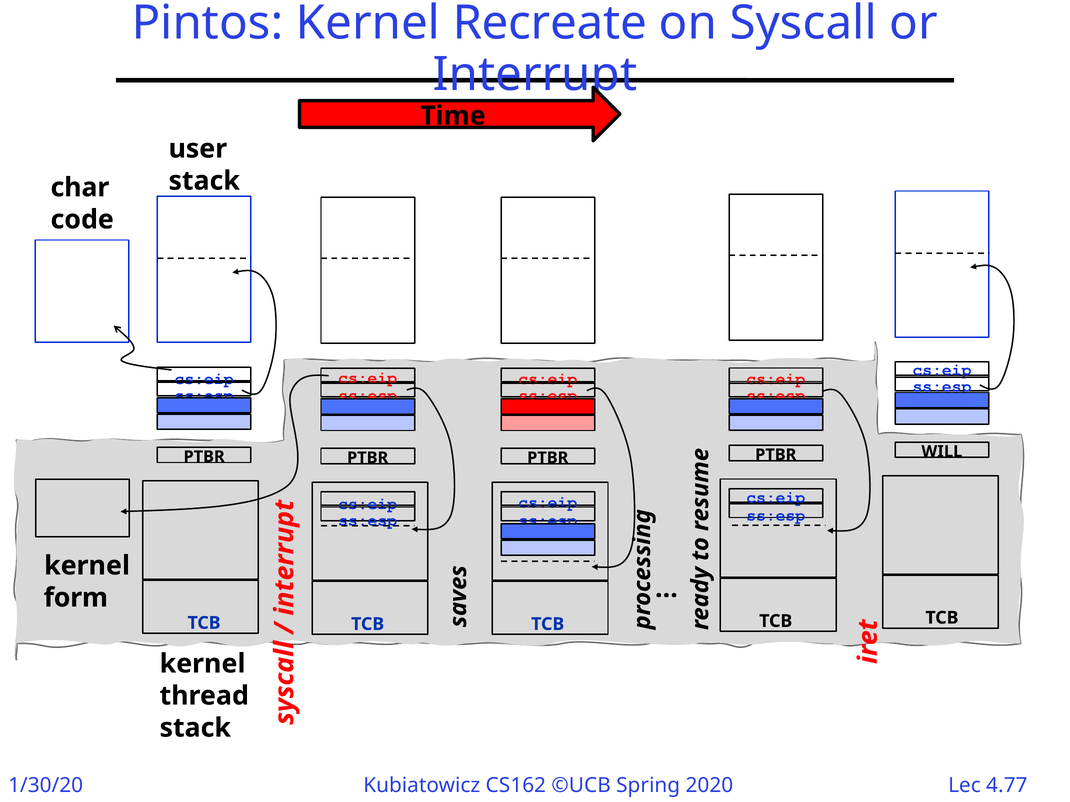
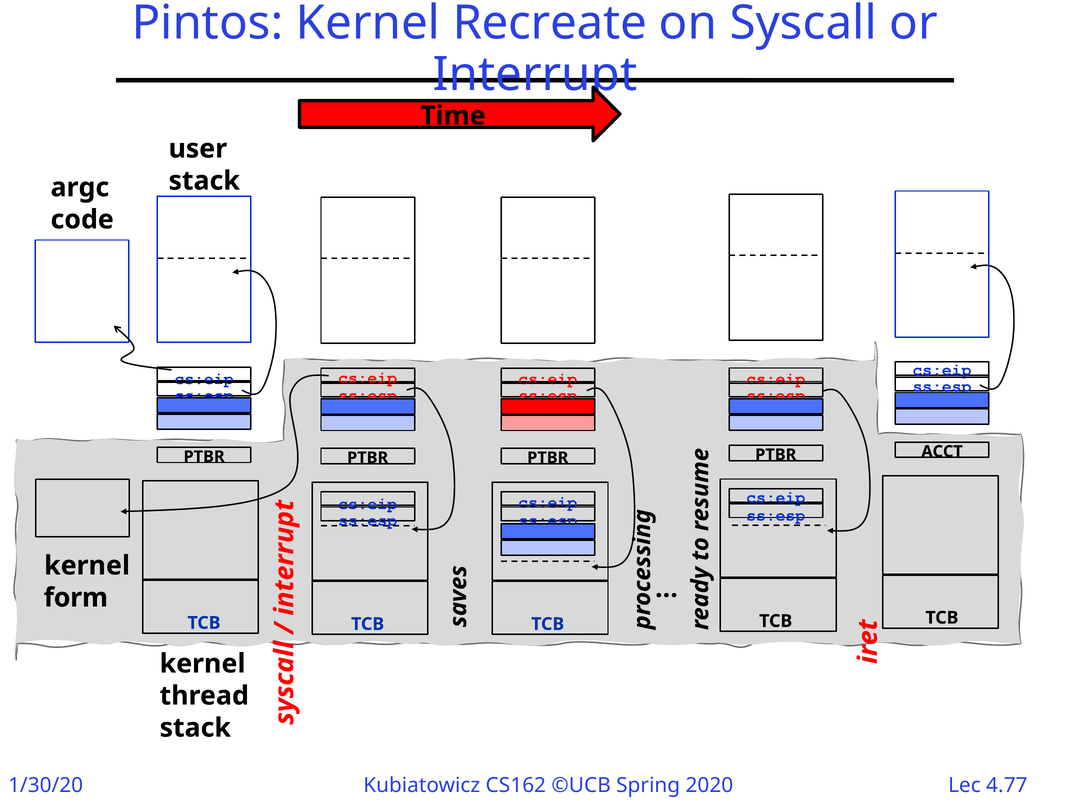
char: char -> argc (80, 188)
WILL: WILL -> ACCT (942, 452)
